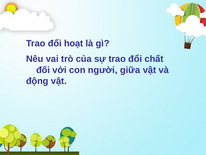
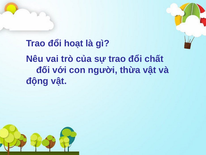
giữa: giữa -> thừa (130, 70)
